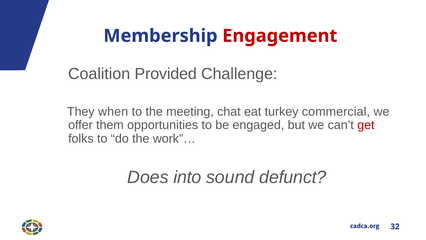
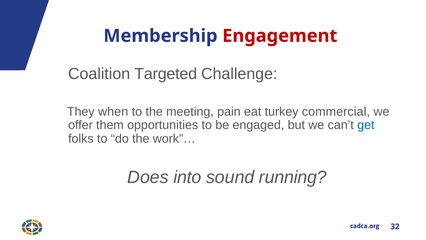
Provided: Provided -> Targeted (166, 74)
chat: chat -> pain (229, 112)
get colour: red -> blue (366, 125)
defunct: defunct -> running (293, 177)
